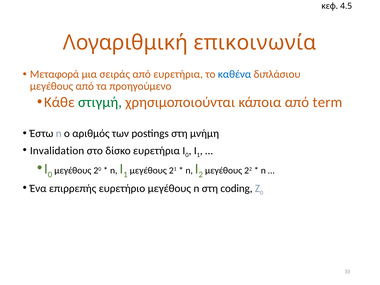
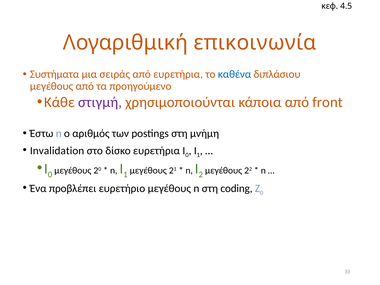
Μεταφορά: Μεταφορά -> Συστήματα (55, 74)
στιγμή colour: green -> purple (100, 102)
term: term -> front (328, 102)
επιρρεπής: επιρρεπής -> προβλέπει (73, 188)
